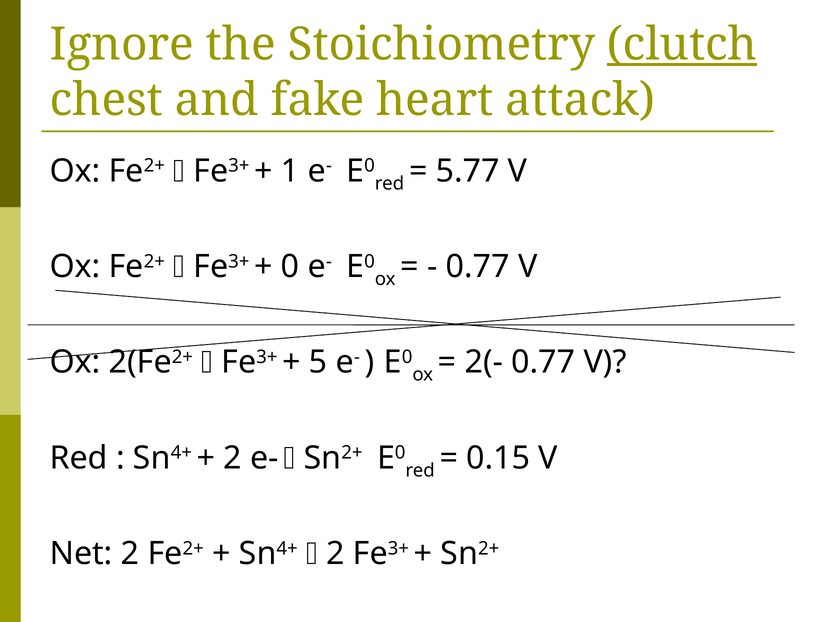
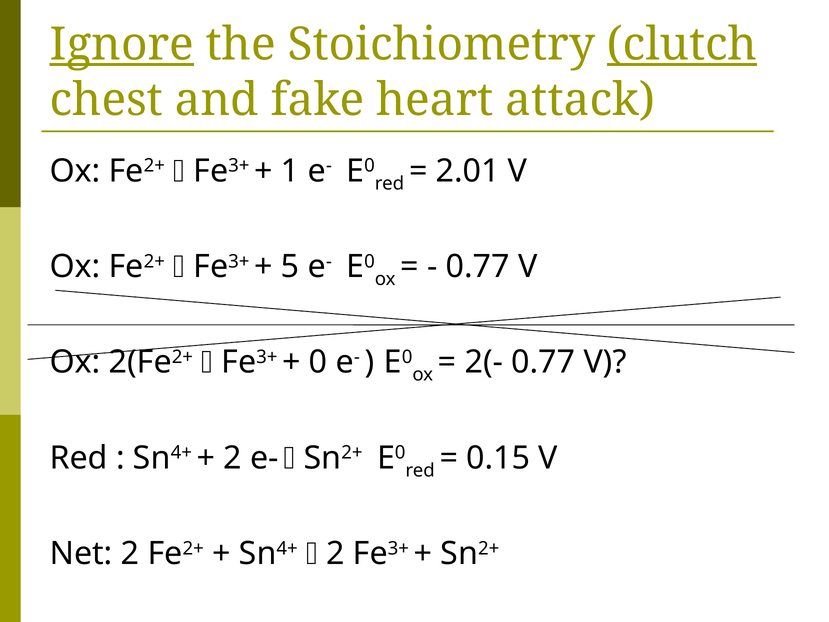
Ignore underline: none -> present (122, 45)
5.77: 5.77 -> 2.01 (468, 171)
0: 0 -> 5 (290, 266)
5: 5 -> 0 (318, 362)
